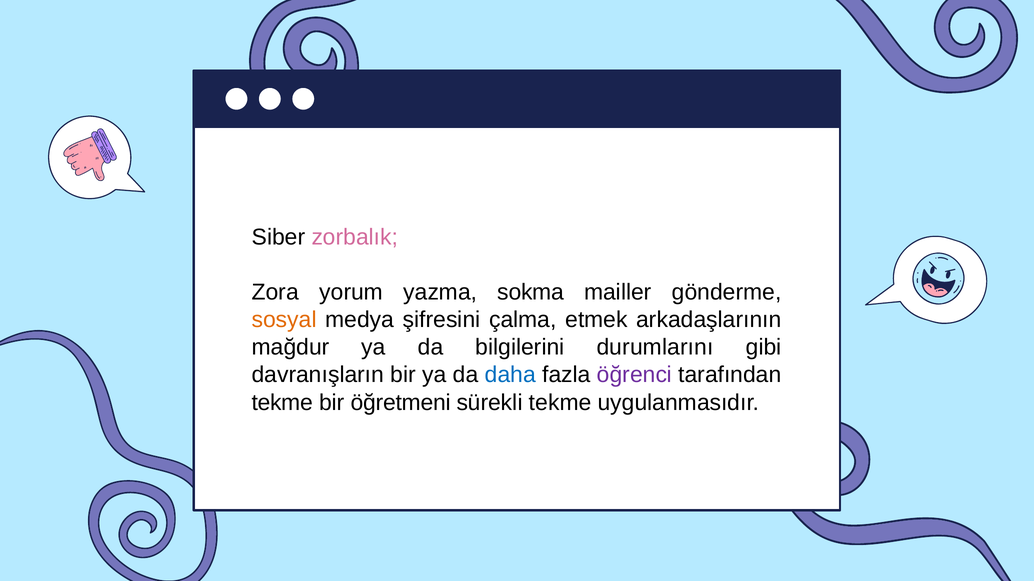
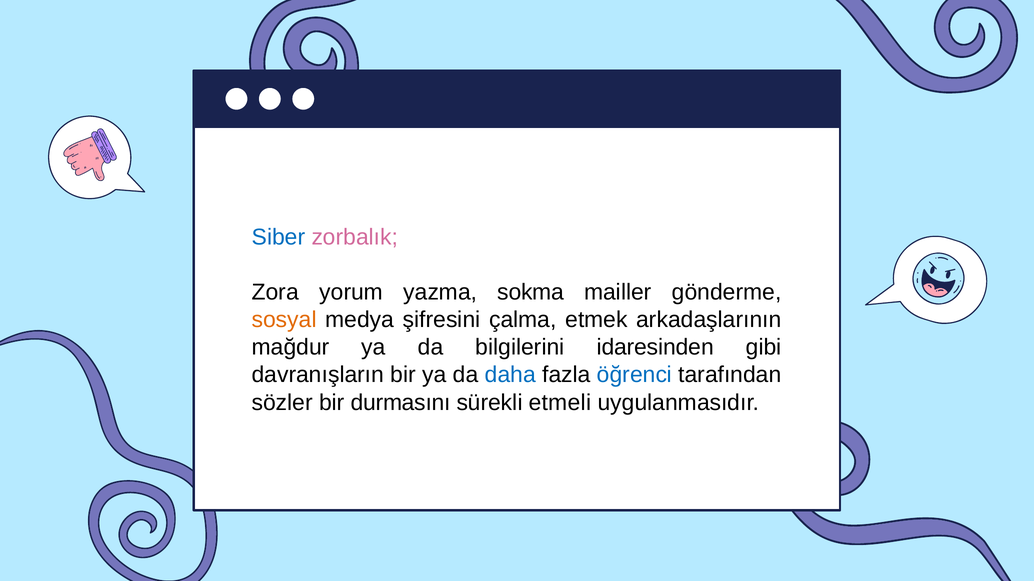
Siber colour: black -> blue (279, 238)
durumlarını: durumlarını -> idaresinden (655, 348)
öğrenci colour: purple -> blue (634, 375)
tekme: tekme -> sözler (282, 403)
öğretmeni: öğretmeni -> durmasını (401, 403)
sürekli tekme: tekme -> etmeli (560, 403)
